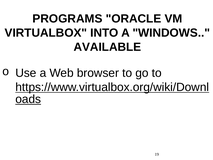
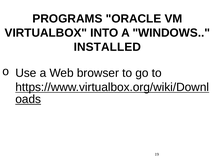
AVAILABLE: AVAILABLE -> INSTALLED (107, 47)
